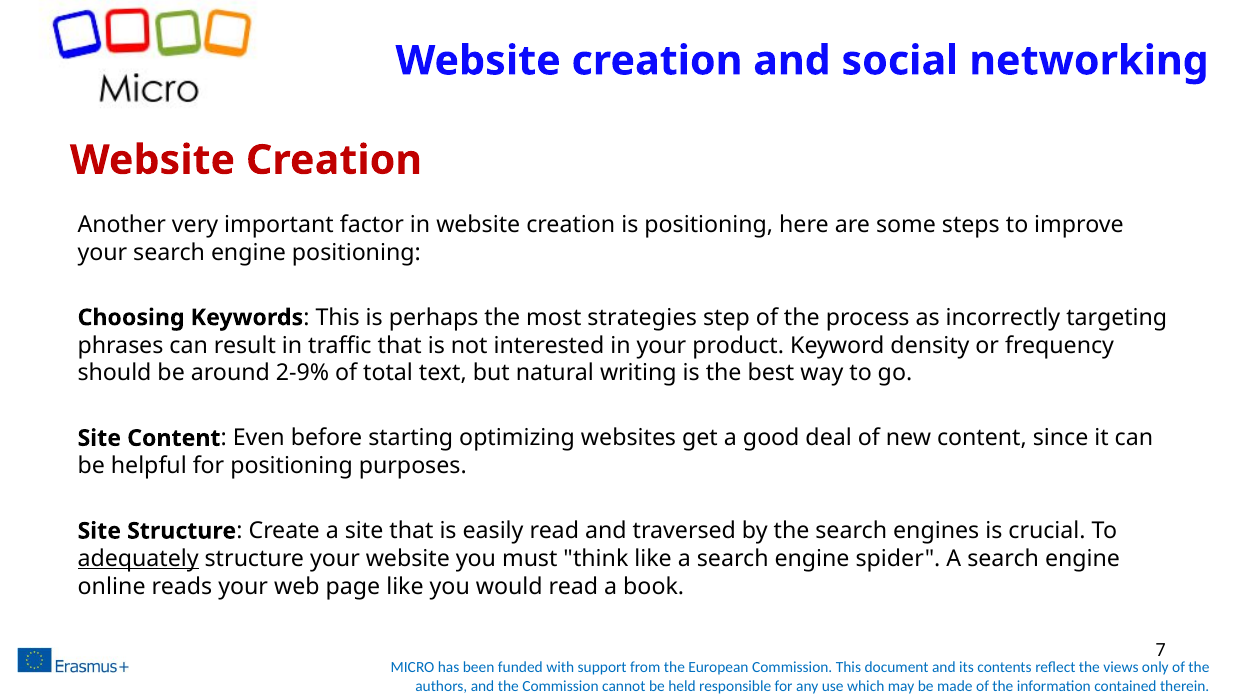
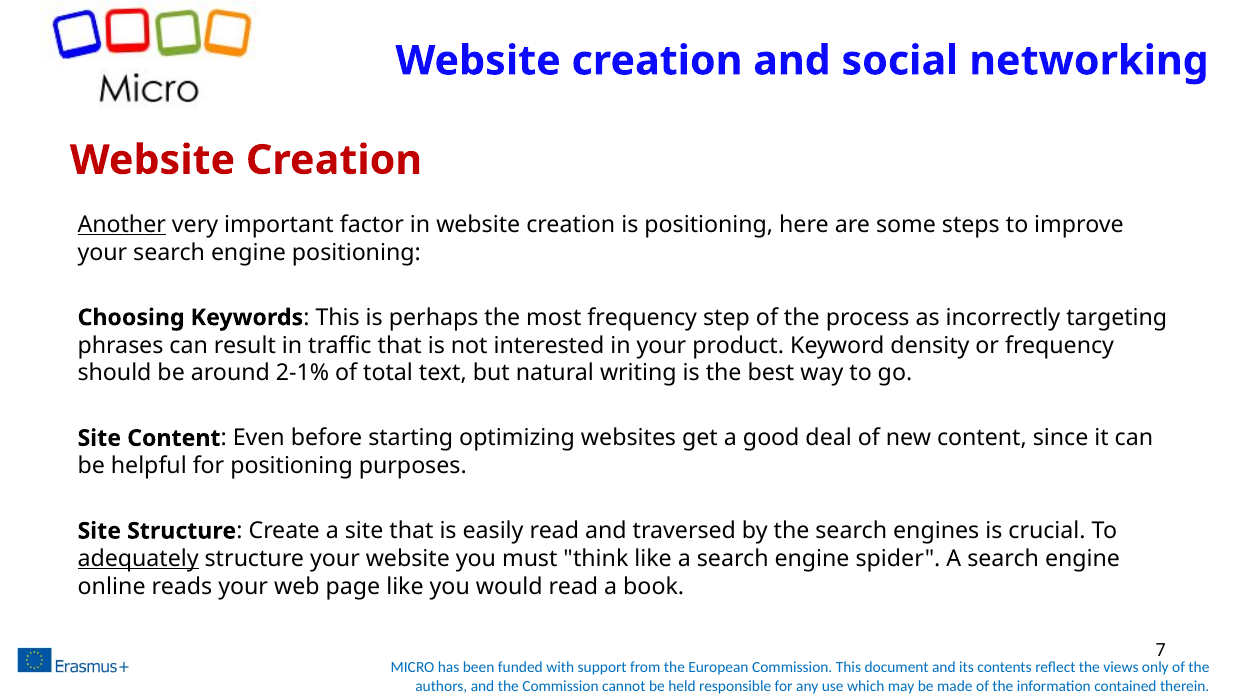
Another underline: none -> present (122, 225)
most strategies: strategies -> frequency (642, 317)
2-9%: 2-9% -> 2-1% (303, 373)
